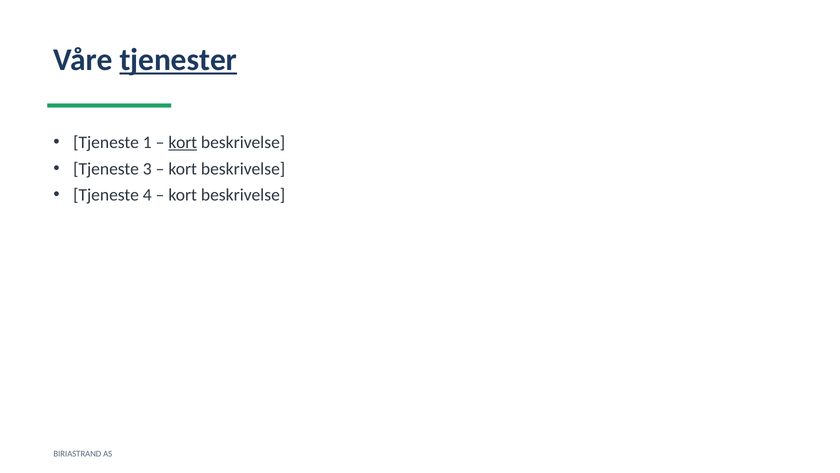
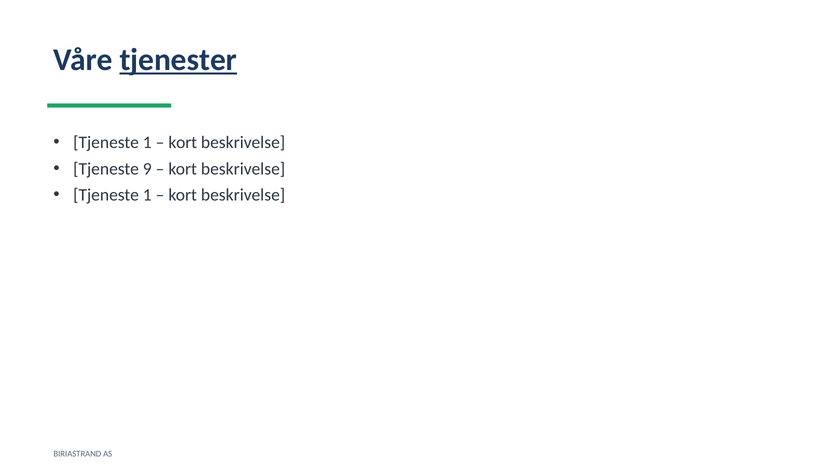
kort underline: present -> none (183, 142)
3: 3 -> 9 (147, 169)
4: 4 -> 1 (147, 195)
